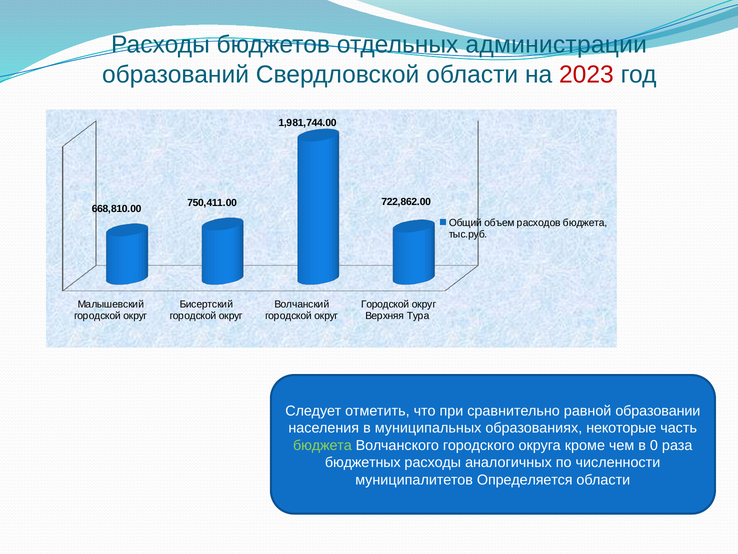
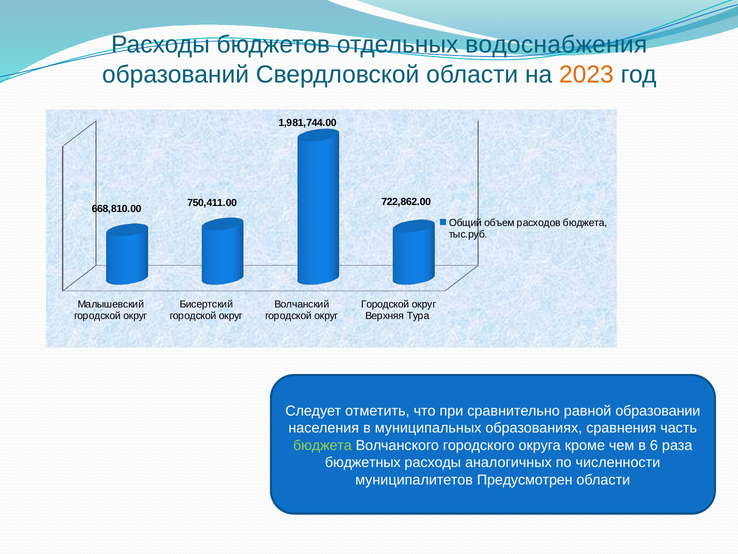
администрации: администрации -> водоснабжения (556, 45)
2023 colour: red -> orange (586, 74)
некоторые: некоторые -> сравнения (621, 428)
0: 0 -> 6 (654, 445)
Определяется: Определяется -> Предусмотрен (525, 479)
